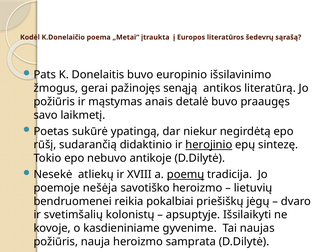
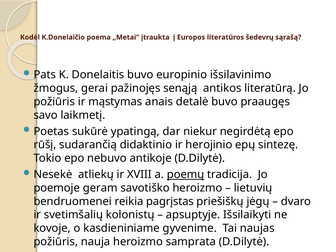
herojinio underline: present -> none (209, 145)
nešėja: nešėja -> geram (100, 188)
pokalbiai: pokalbiai -> pagrįstas (170, 201)
